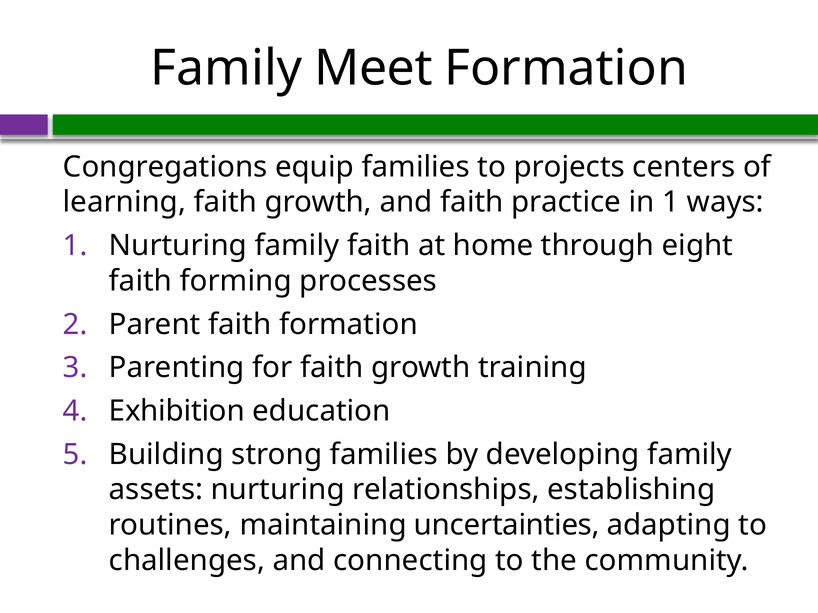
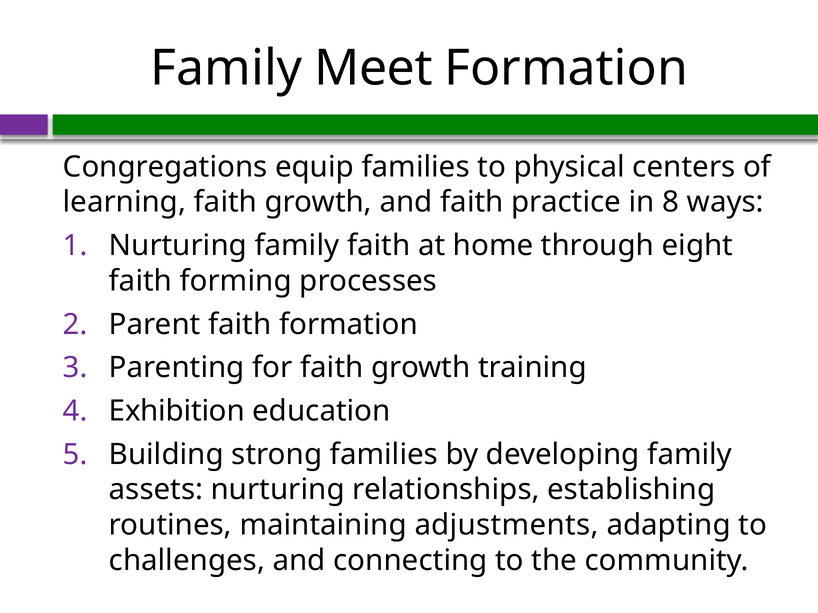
projects: projects -> physical (569, 167)
in 1: 1 -> 8 (671, 202)
uncertainties: uncertainties -> adjustments (507, 526)
